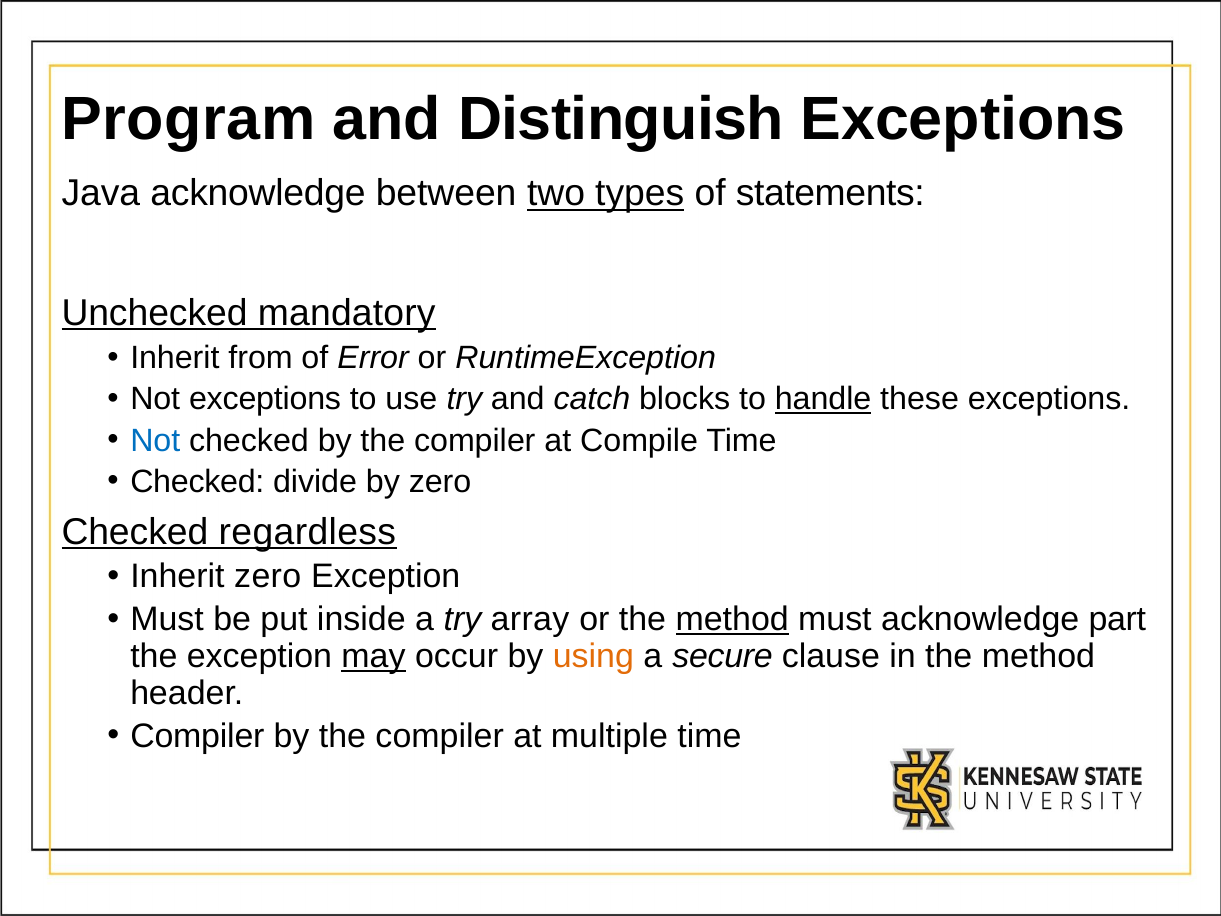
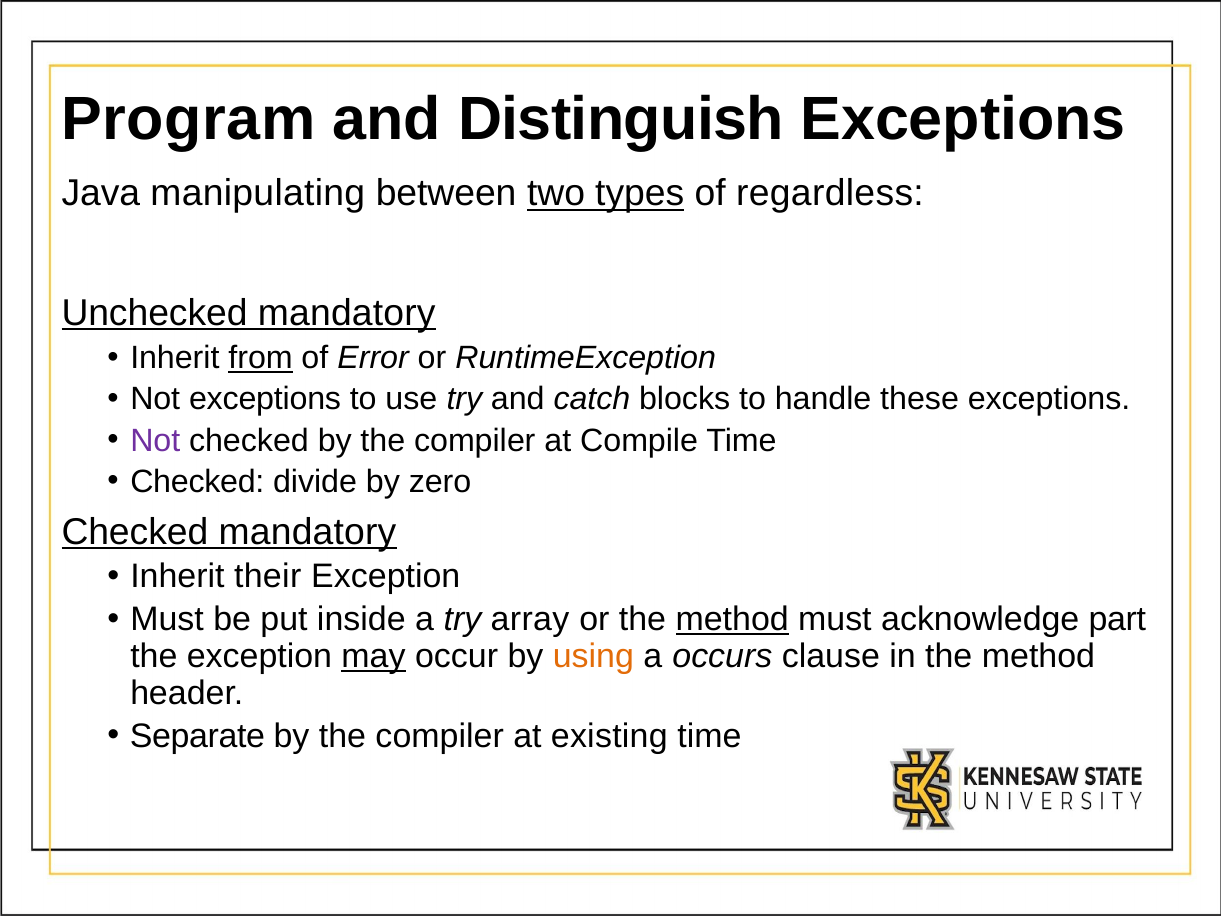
Java acknowledge: acknowledge -> manipulating (258, 193)
statements: statements -> regardless (830, 193)
from underline: none -> present (261, 358)
handle underline: present -> none (823, 399)
Not colour: blue -> purple (155, 440)
Checked regardless: regardless -> mandatory (308, 532)
Inherit zero: zero -> their (268, 576)
secure: secure -> occurs (722, 656)
Compiler: Compiler -> Separate (197, 736)
multiple: multiple -> existing (609, 736)
